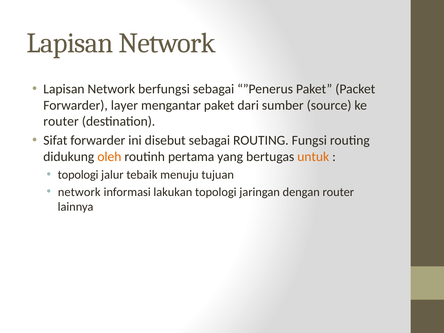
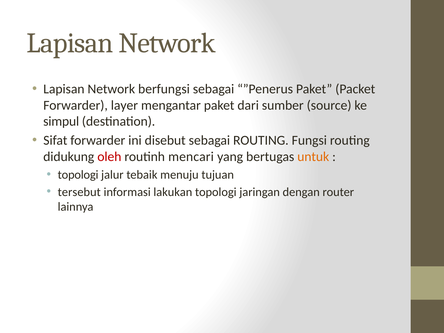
router: router -> simpul (61, 122)
oleh colour: orange -> red (109, 157)
pertama: pertama -> mencari (191, 157)
network: network -> tersebut (79, 192)
